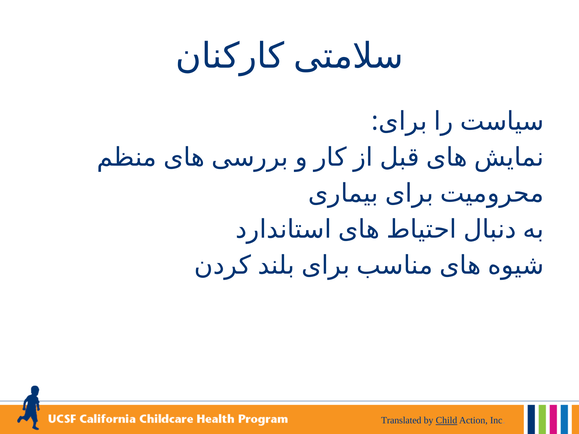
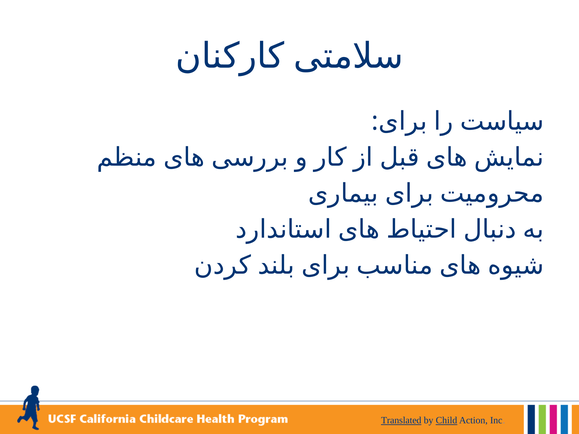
Translated underline: none -> present (401, 421)
